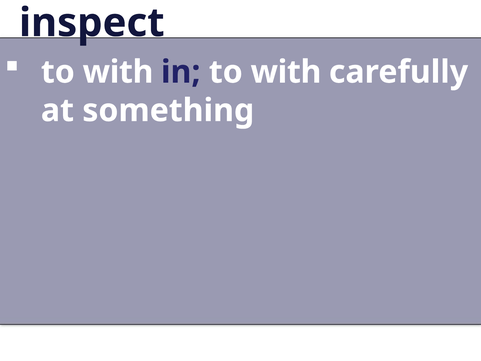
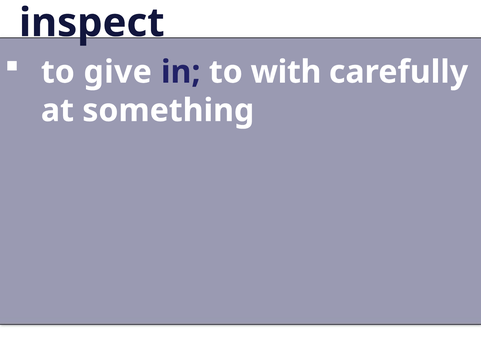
with: with -> give (118, 72)
